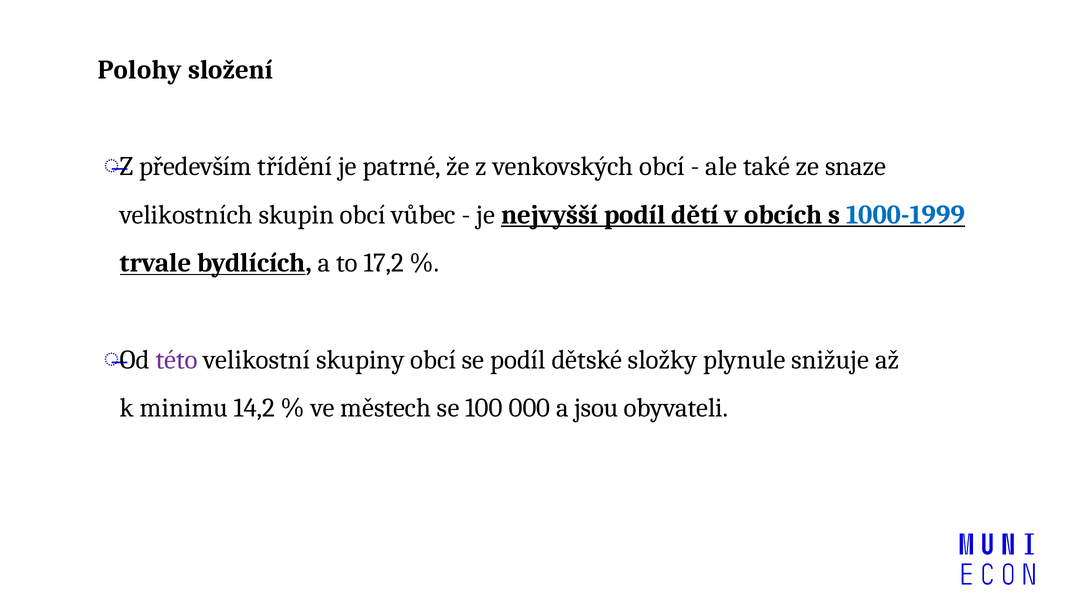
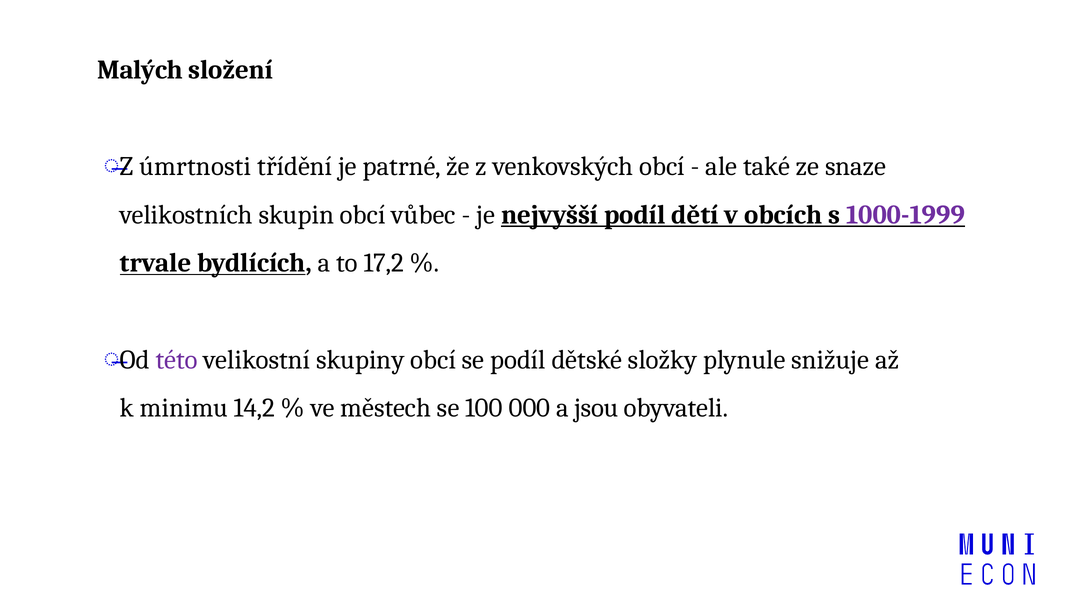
Polohy: Polohy -> Malých (140, 70)
především: především -> úmrtnosti (195, 166)
1000-1999 colour: blue -> purple (905, 215)
